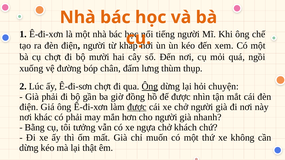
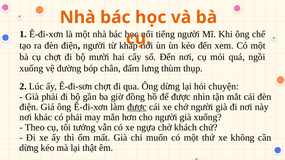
Ông underline: present -> none (150, 87)
già nhanh: nhanh -> xuống (208, 117)
Bằng: Bằng -> Theo (35, 128)
